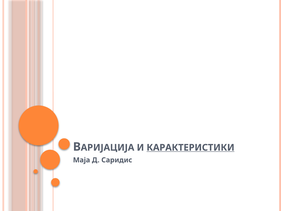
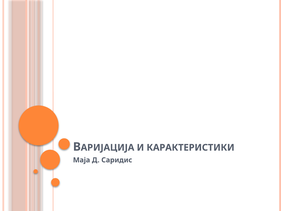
КАРАКТЕРИСТИКИ underline: present -> none (191, 147)
